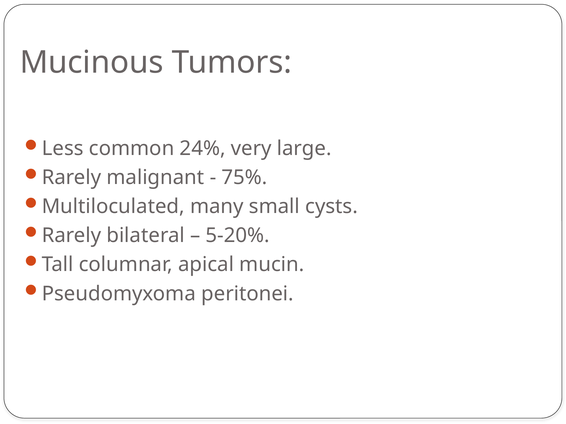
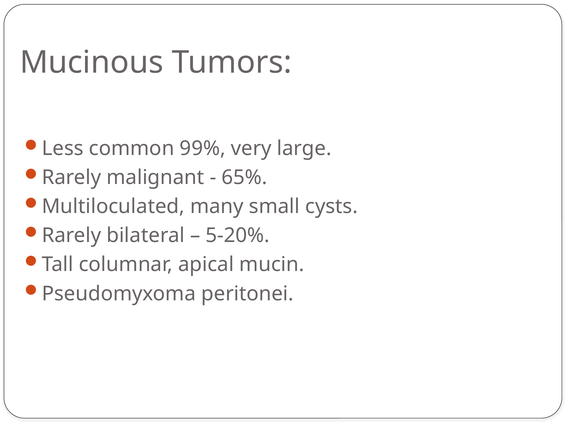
24%: 24% -> 99% (203, 149)
75%: 75% -> 65% (244, 178)
